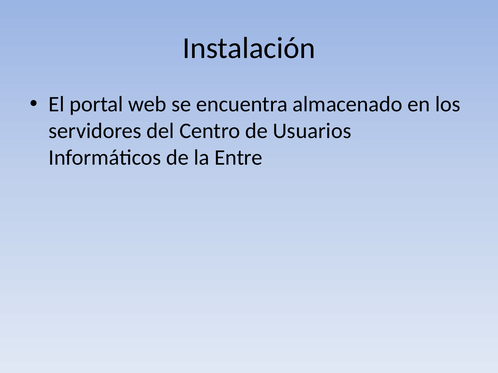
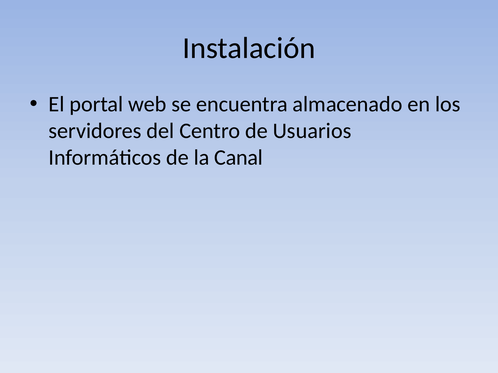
Entre: Entre -> Canal (239, 158)
